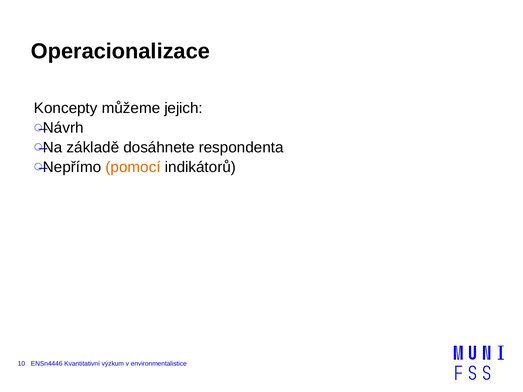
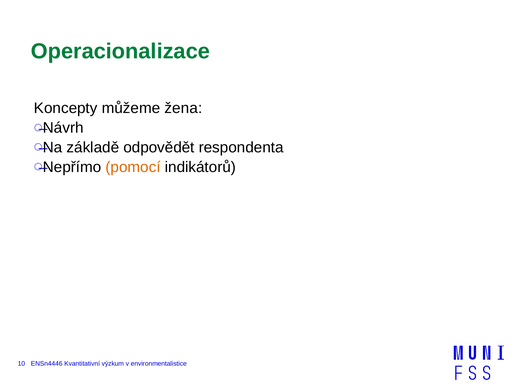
Operacionalizace colour: black -> green (120, 51)
jejich: jejich -> žena (183, 108)
dosáhnete: dosáhnete -> odpovědět (159, 148)
